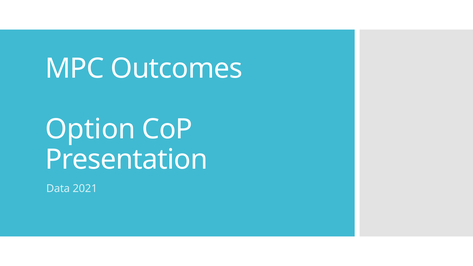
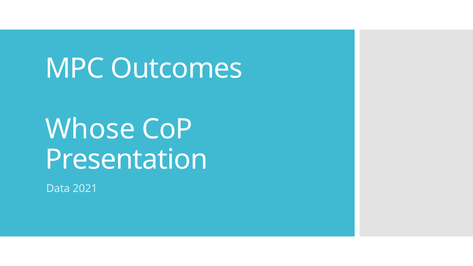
Option: Option -> Whose (90, 129)
